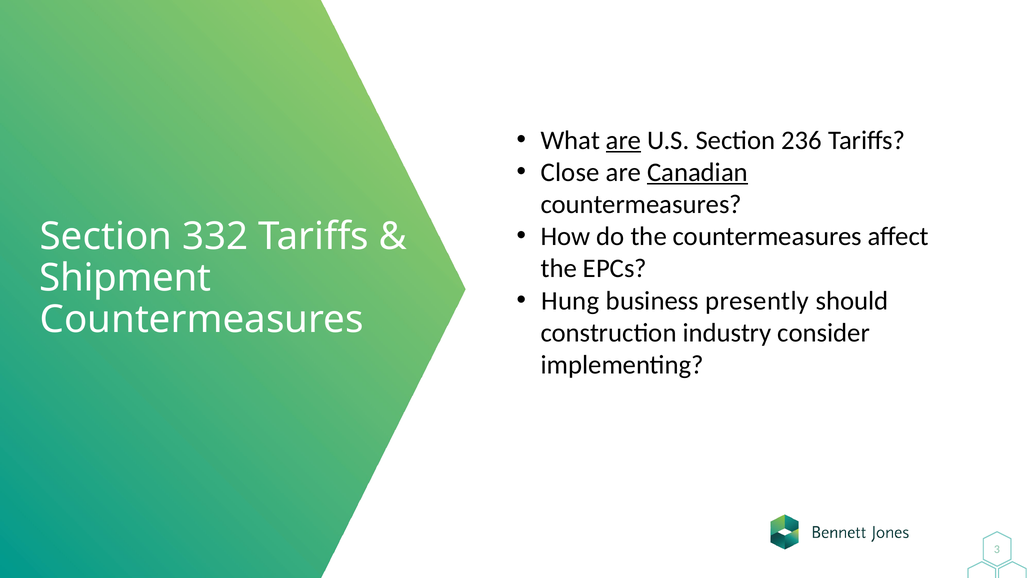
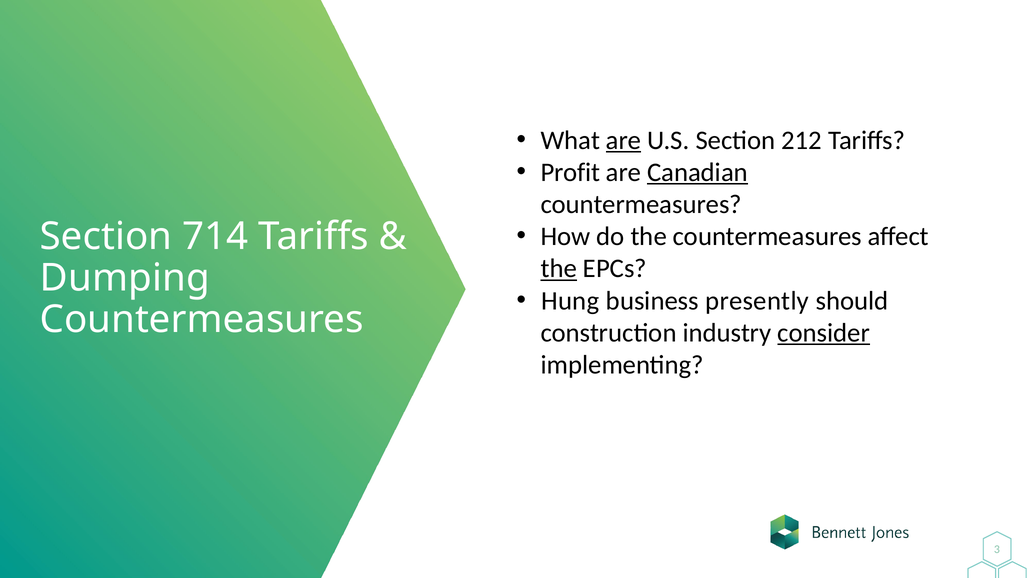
236: 236 -> 212 (802, 140)
Close: Close -> Profit (570, 172)
332: 332 -> 714 (215, 236)
the underline: none -> present (559, 269)
Shipment: Shipment -> Dumping (125, 278)
consider underline: none -> present (824, 333)
